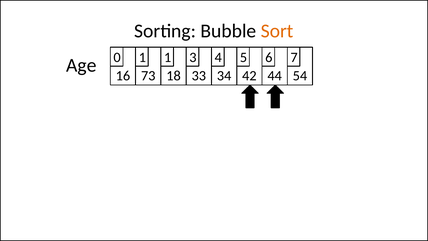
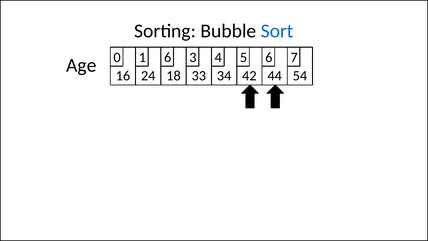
Sort colour: orange -> blue (277, 31)
1 1: 1 -> 6 (168, 58)
73: 73 -> 24 (148, 76)
